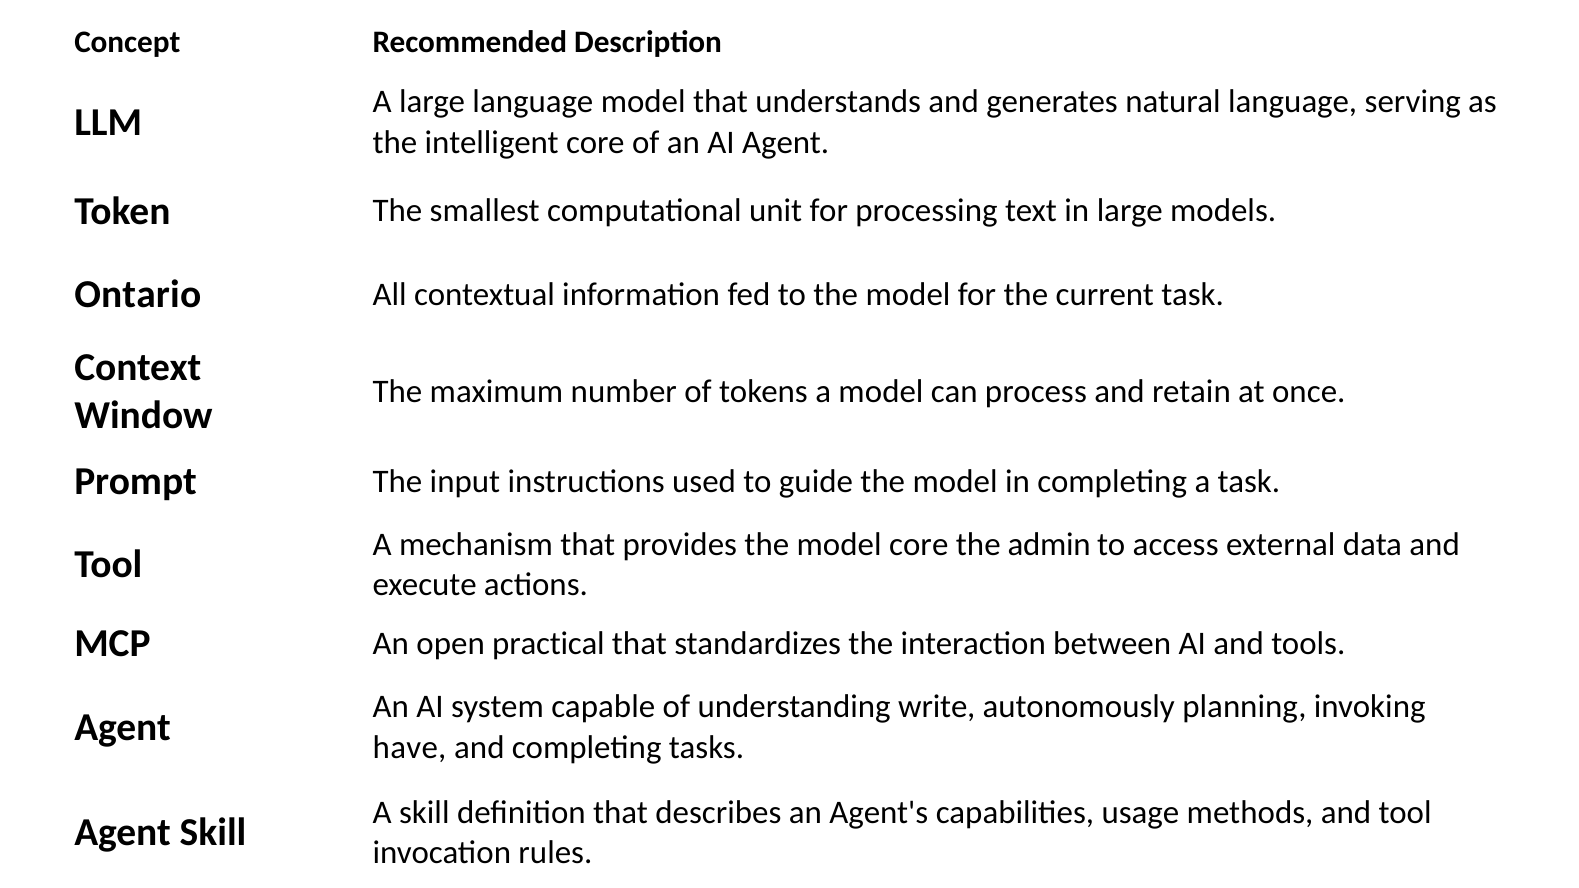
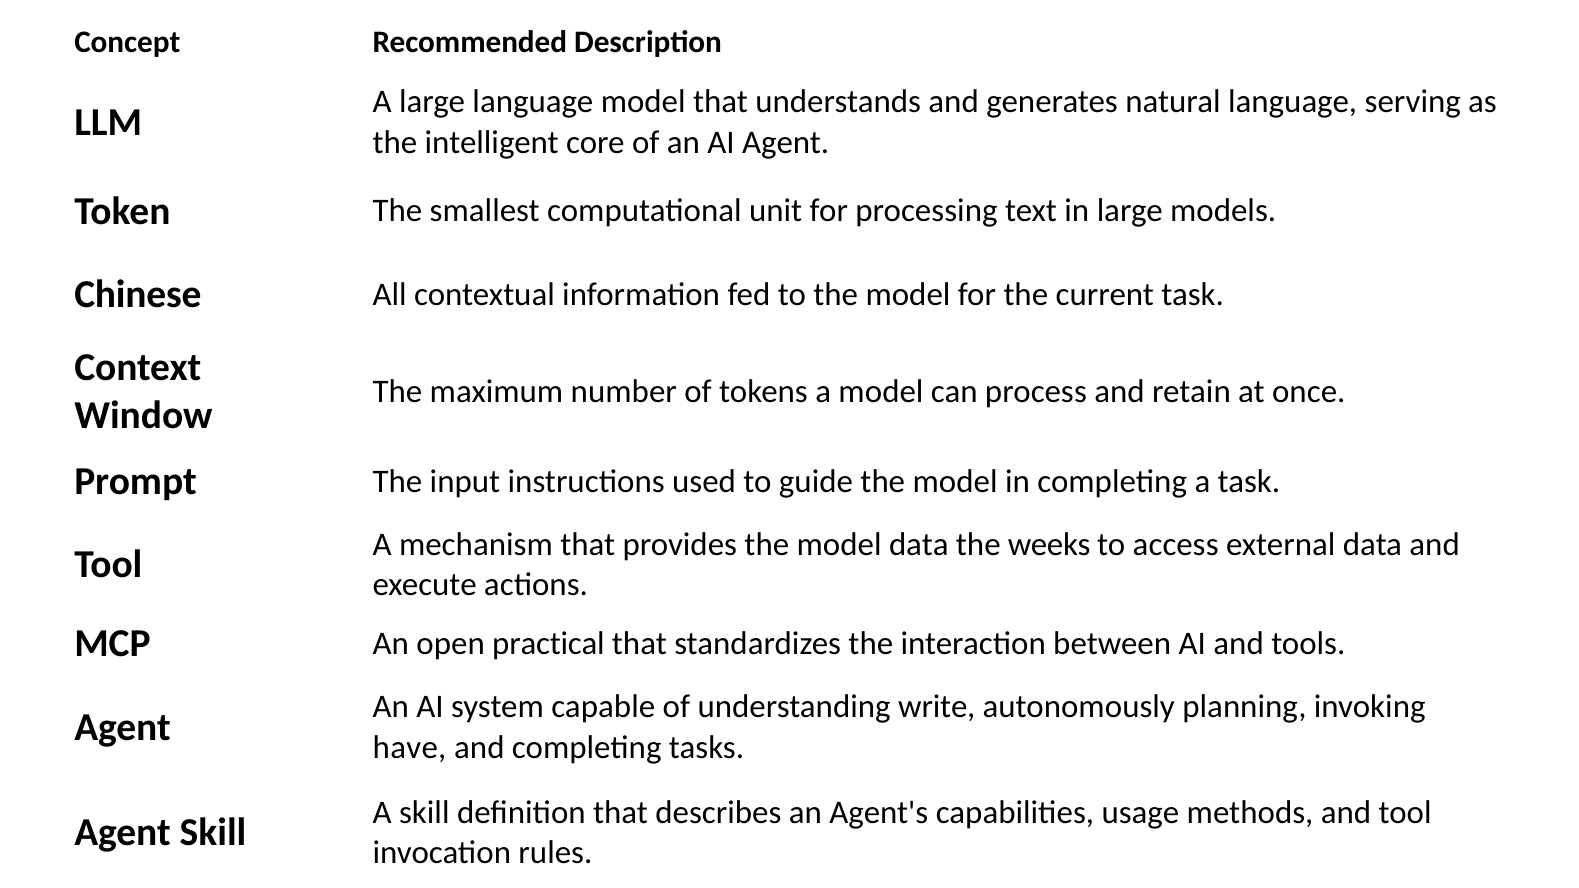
Ontario: Ontario -> Chinese (138, 295)
model core: core -> data (919, 545)
admin: admin -> weeks (1049, 545)
